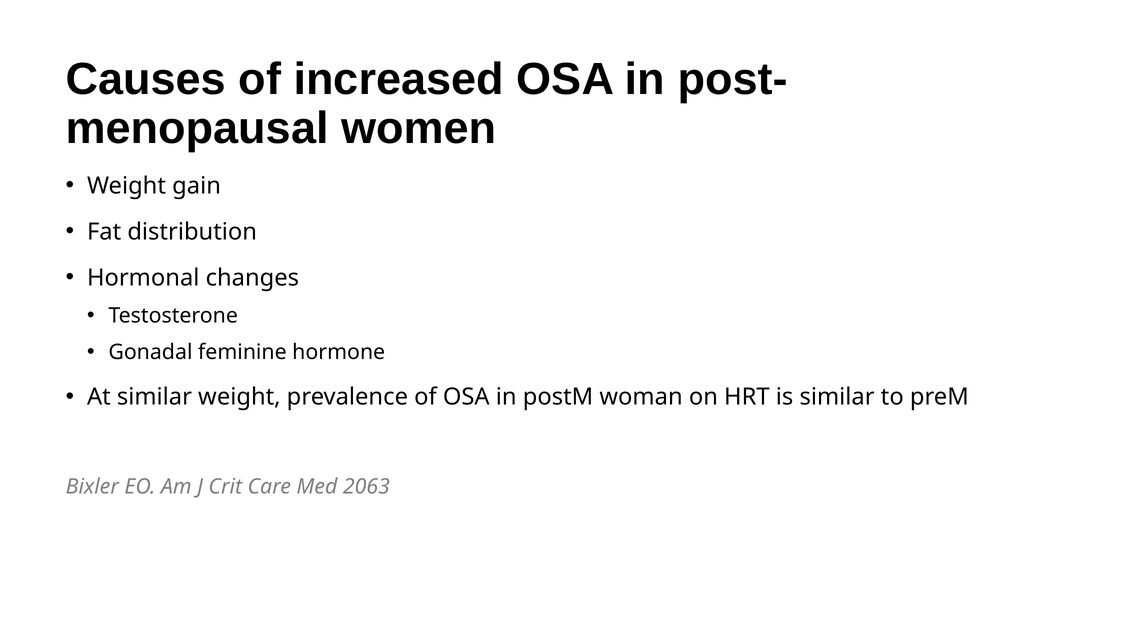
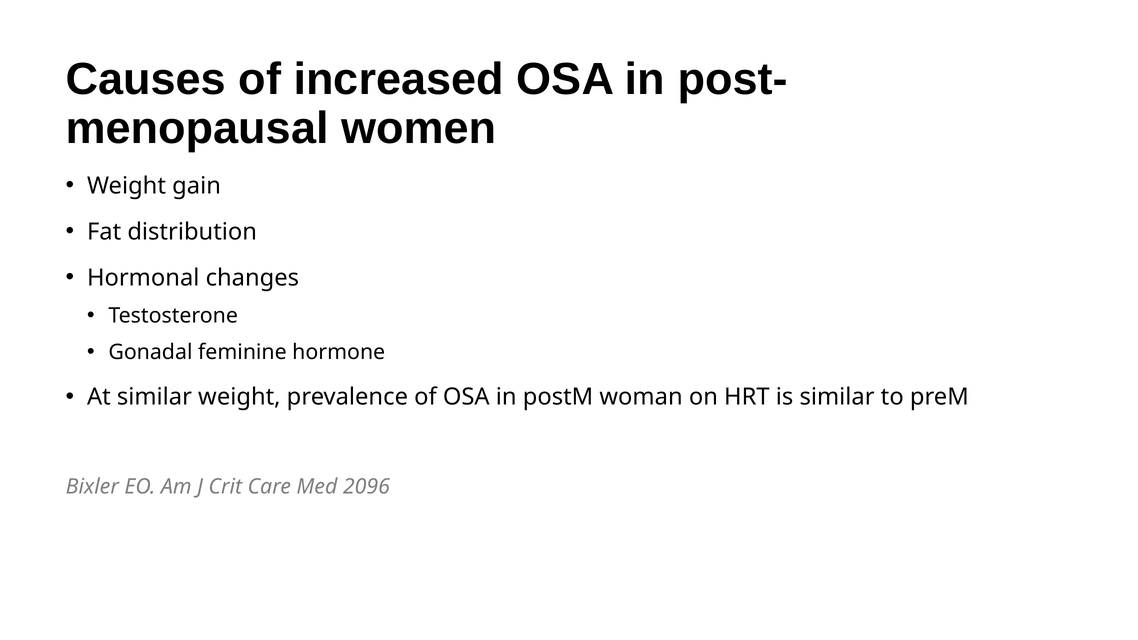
2063: 2063 -> 2096 (366, 487)
